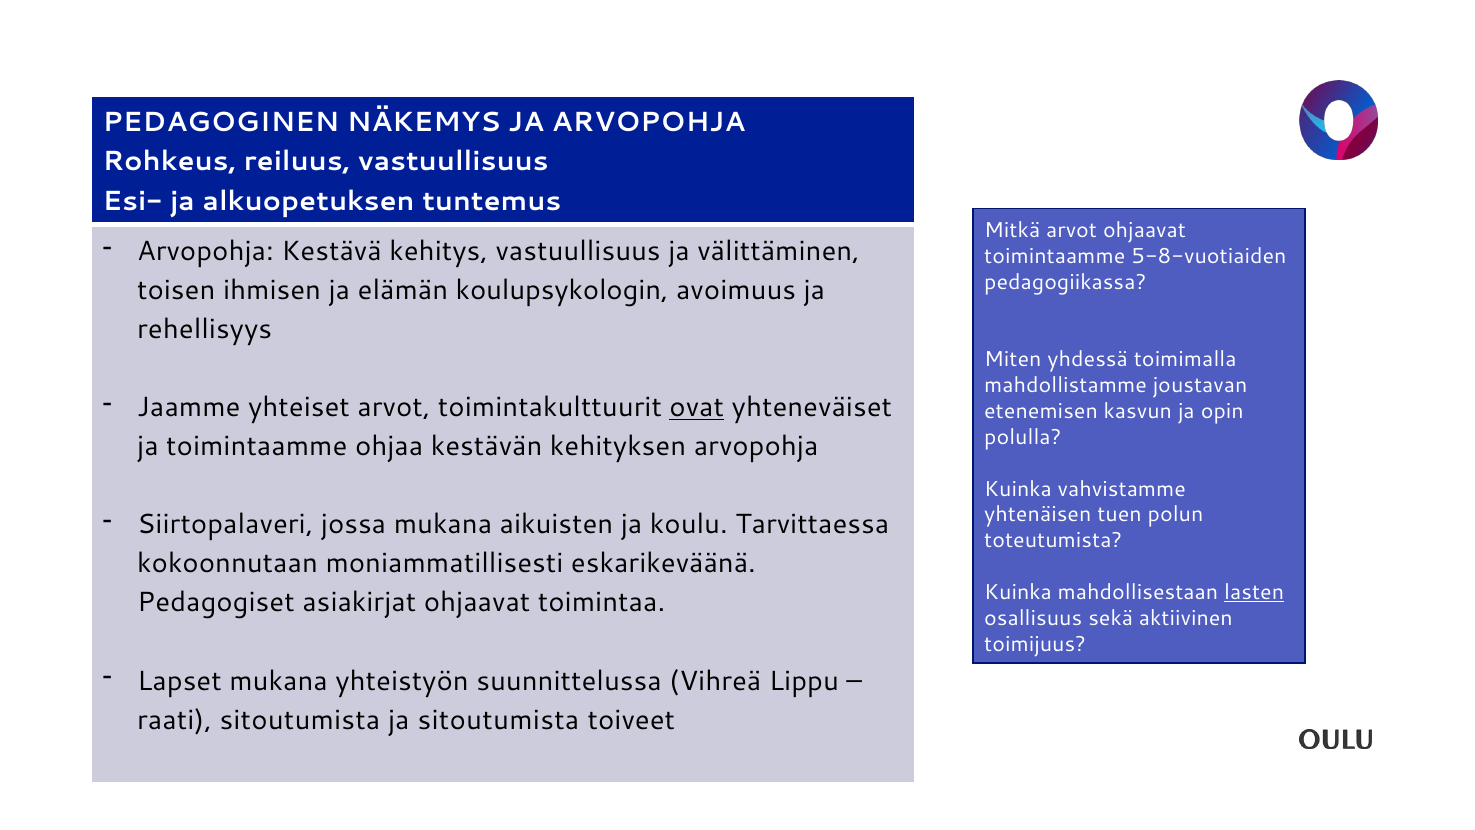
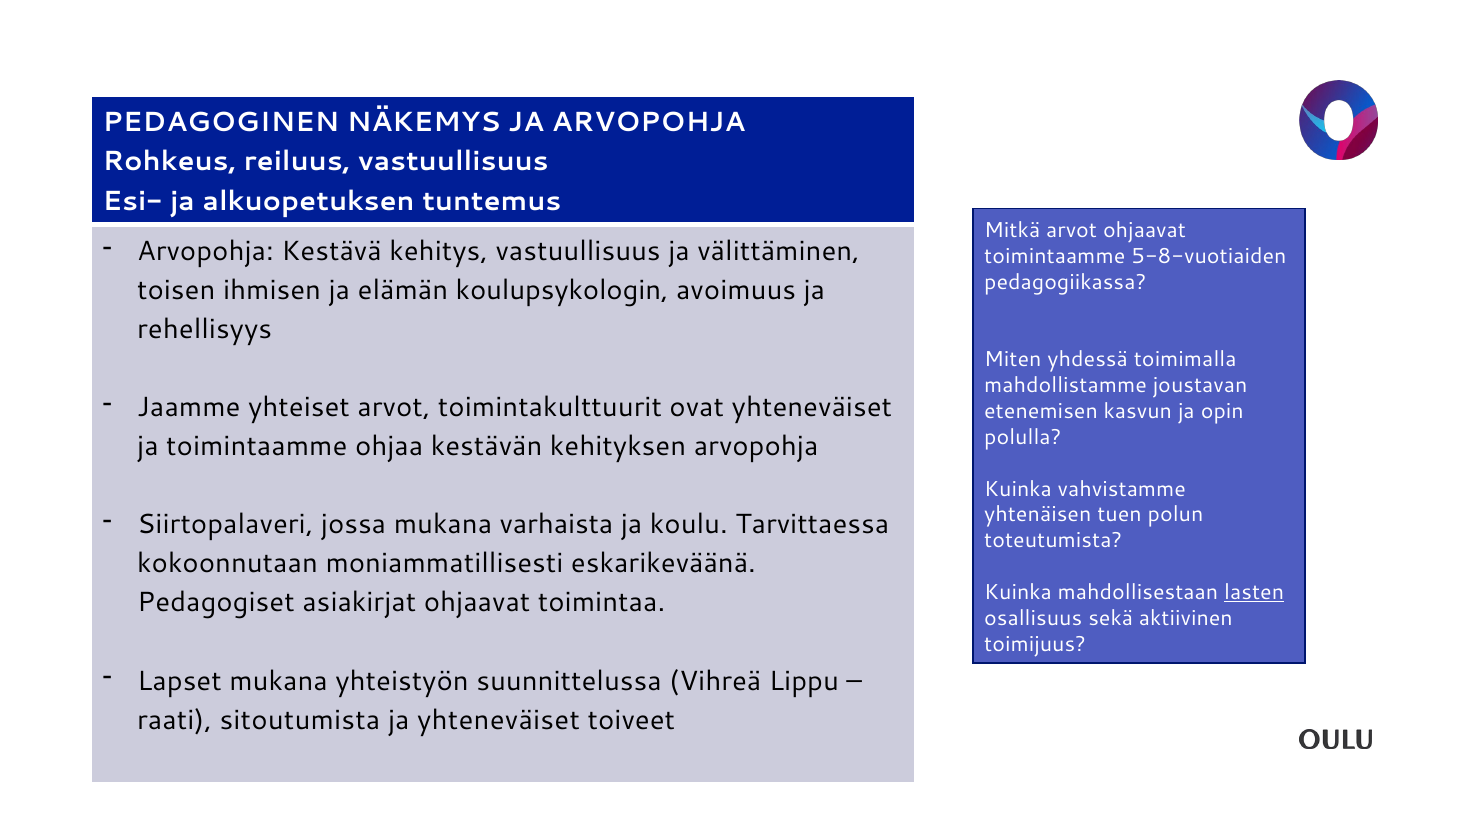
ovat underline: present -> none (697, 407)
aikuisten: aikuisten -> varhaista (557, 524)
ja sitoutumista: sitoutumista -> yhteneväiset (498, 720)
